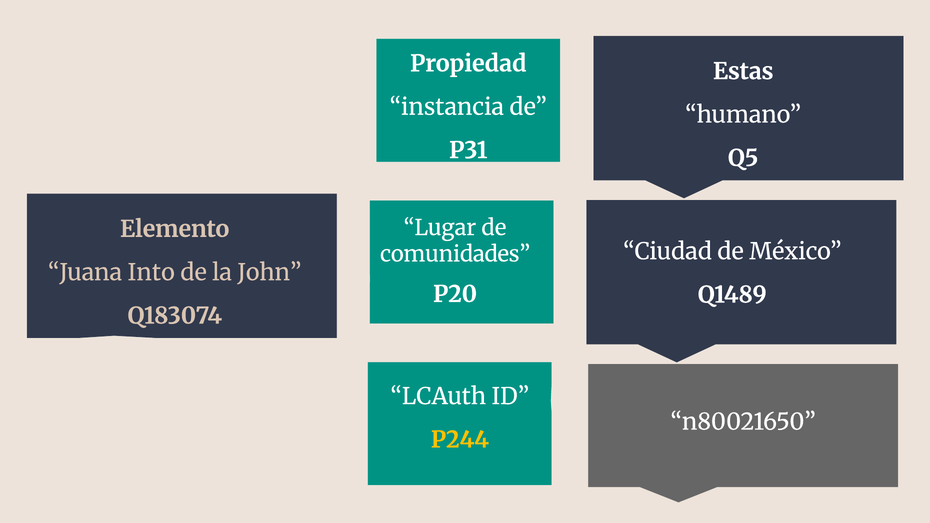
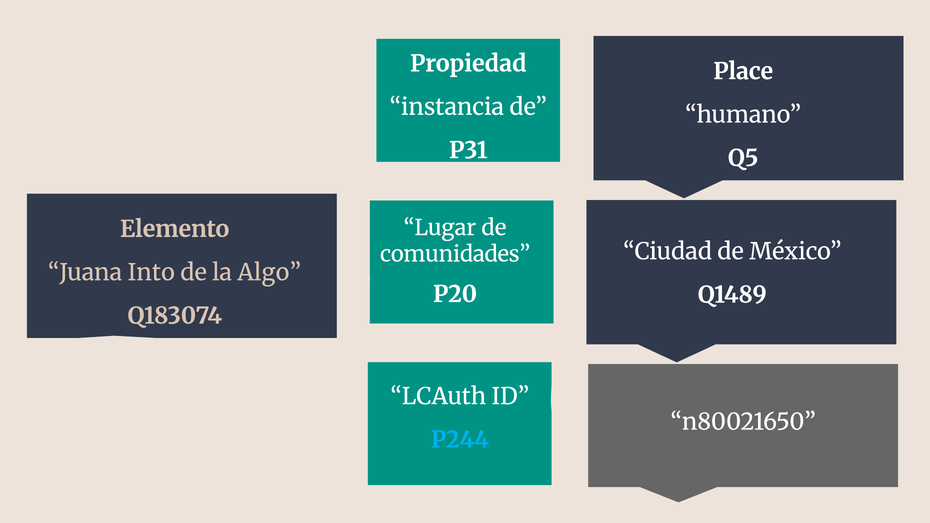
Estas: Estas -> Place (743, 72)
John: John -> Algo (269, 273)
P244 colour: yellow -> light blue (460, 440)
